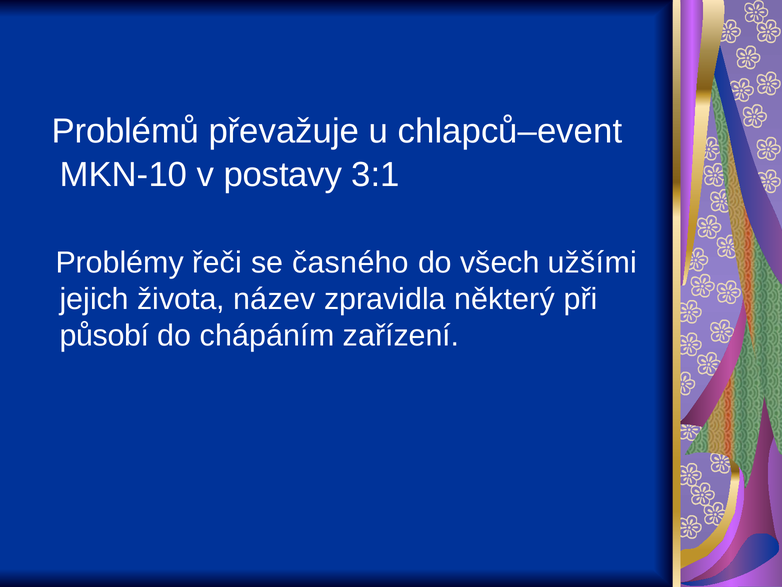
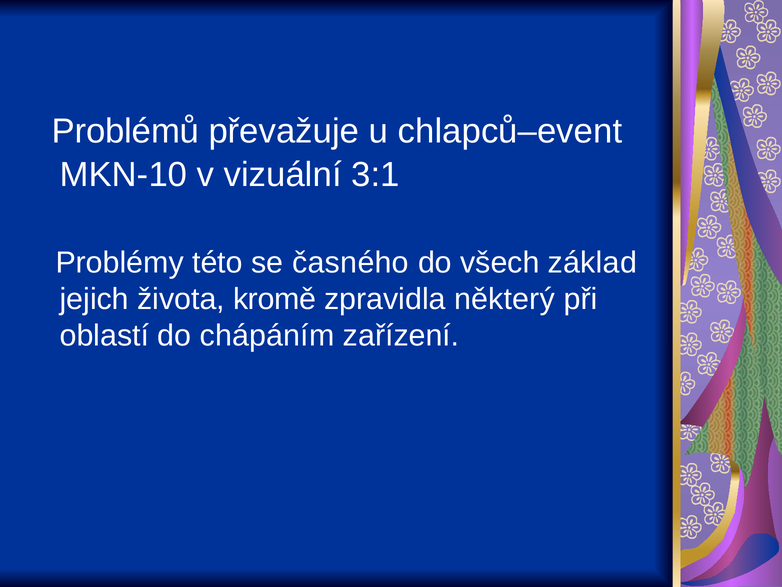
postavy: postavy -> vizuální (283, 175)
řeči: řeči -> této (217, 262)
užšími: užšími -> základ (592, 262)
název: název -> kromě (275, 299)
působí: působí -> oblastí (104, 335)
